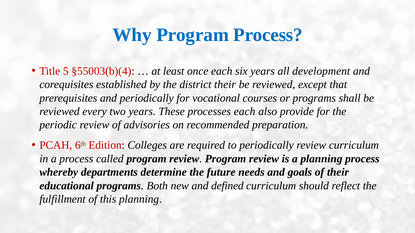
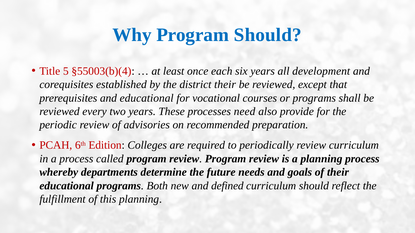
Program Process: Process -> Should (268, 35)
and periodically: periodically -> educational (147, 98)
processes each: each -> need (245, 112)
